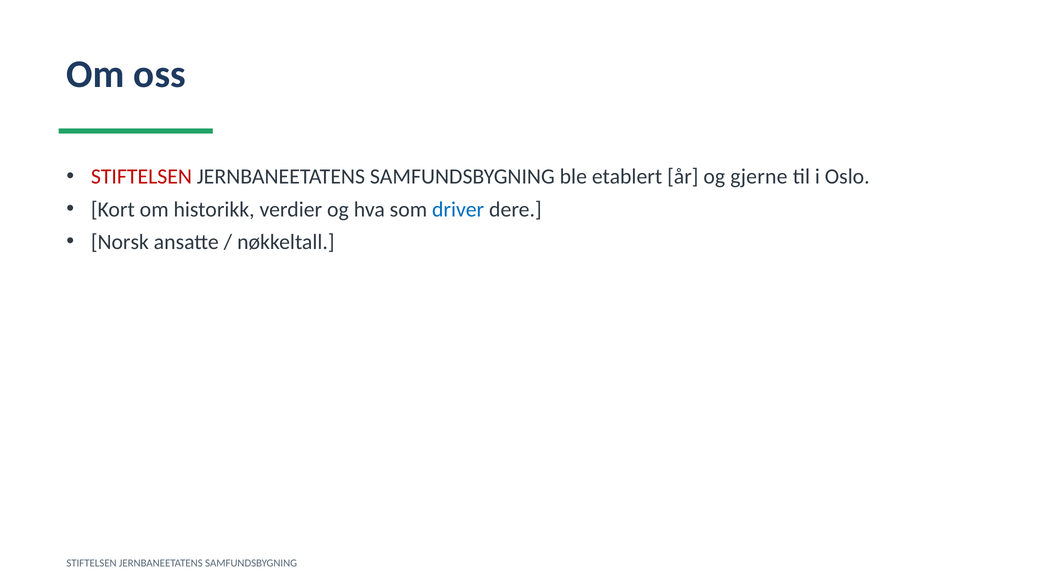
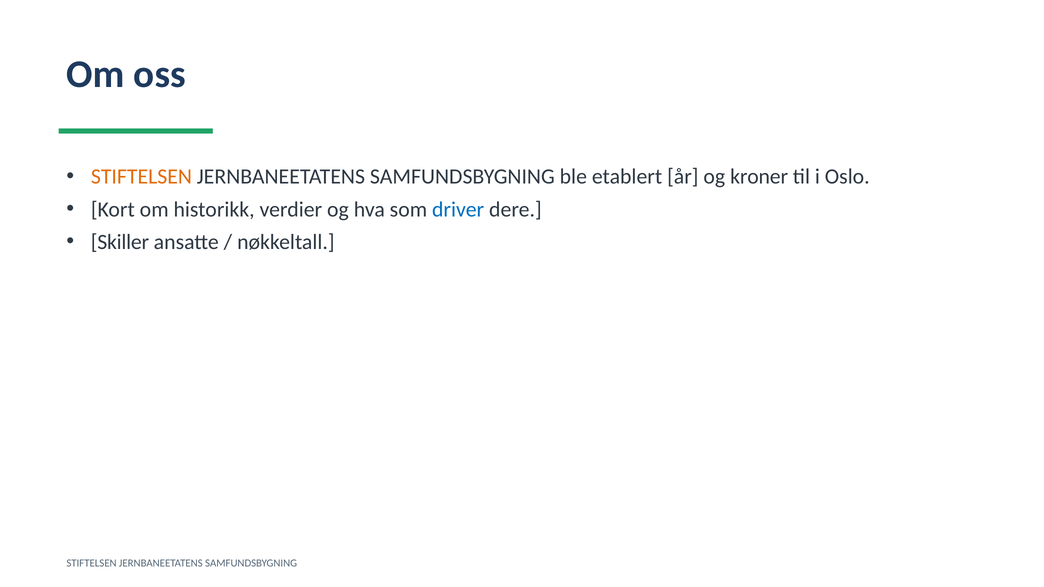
STIFTELSEN colour: red -> orange (141, 177)
gjerne: gjerne -> kroner (759, 177)
Norsk: Norsk -> Skiller (120, 242)
